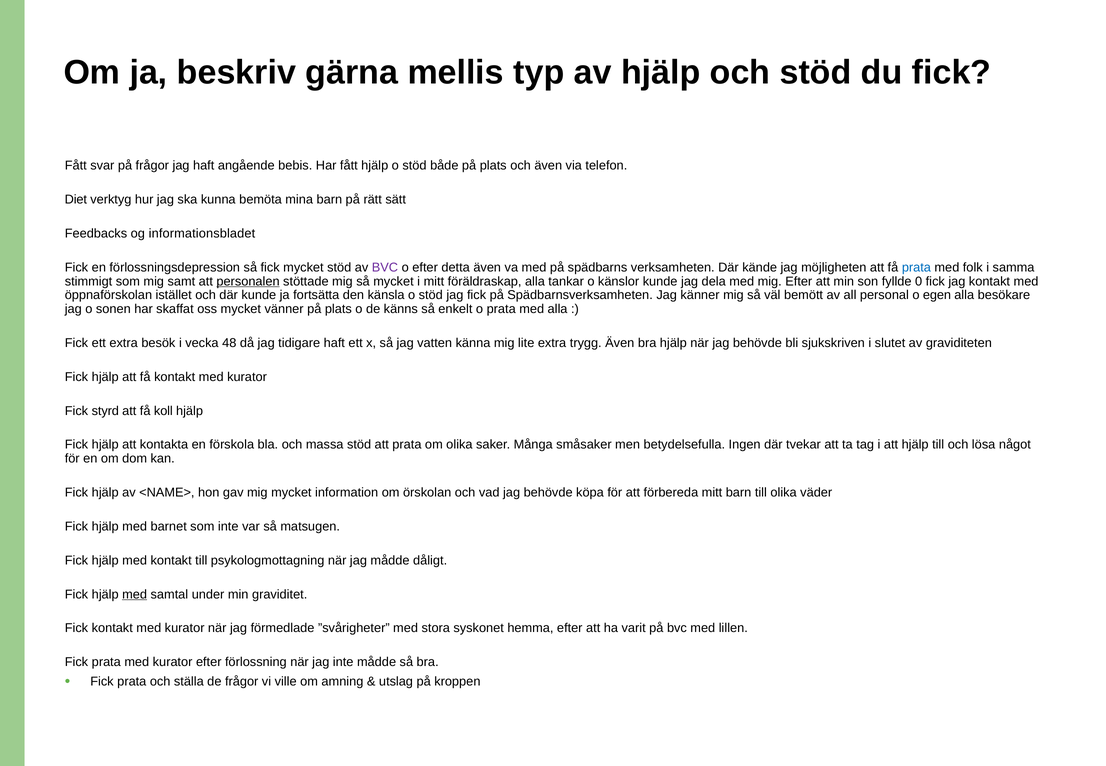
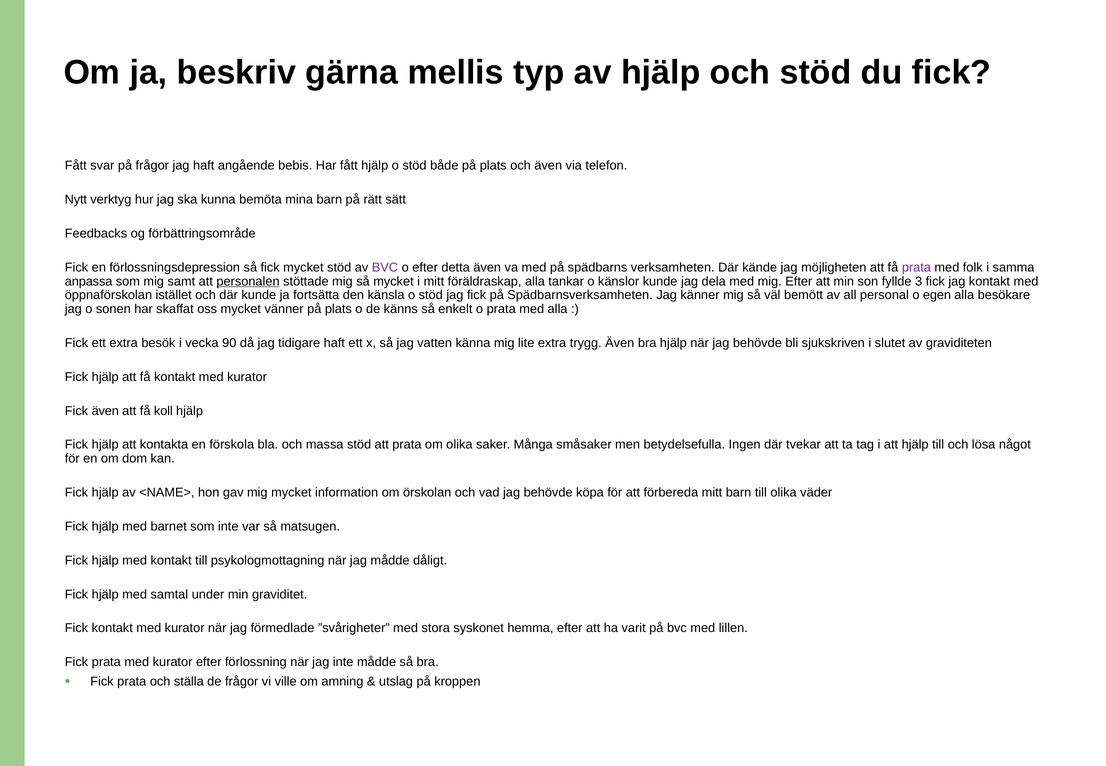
Diet: Diet -> Nytt (76, 200)
informationsbladet: informationsbladet -> förbättringsområde (202, 233)
prata colour: blue -> purple (916, 267)
stimmigt: stimmigt -> anpassa (89, 281)
0: 0 -> 3 (919, 281)
48: 48 -> 90 (229, 343)
Fick styrd: styrd -> även (105, 411)
med underline: present -> none (135, 594)
